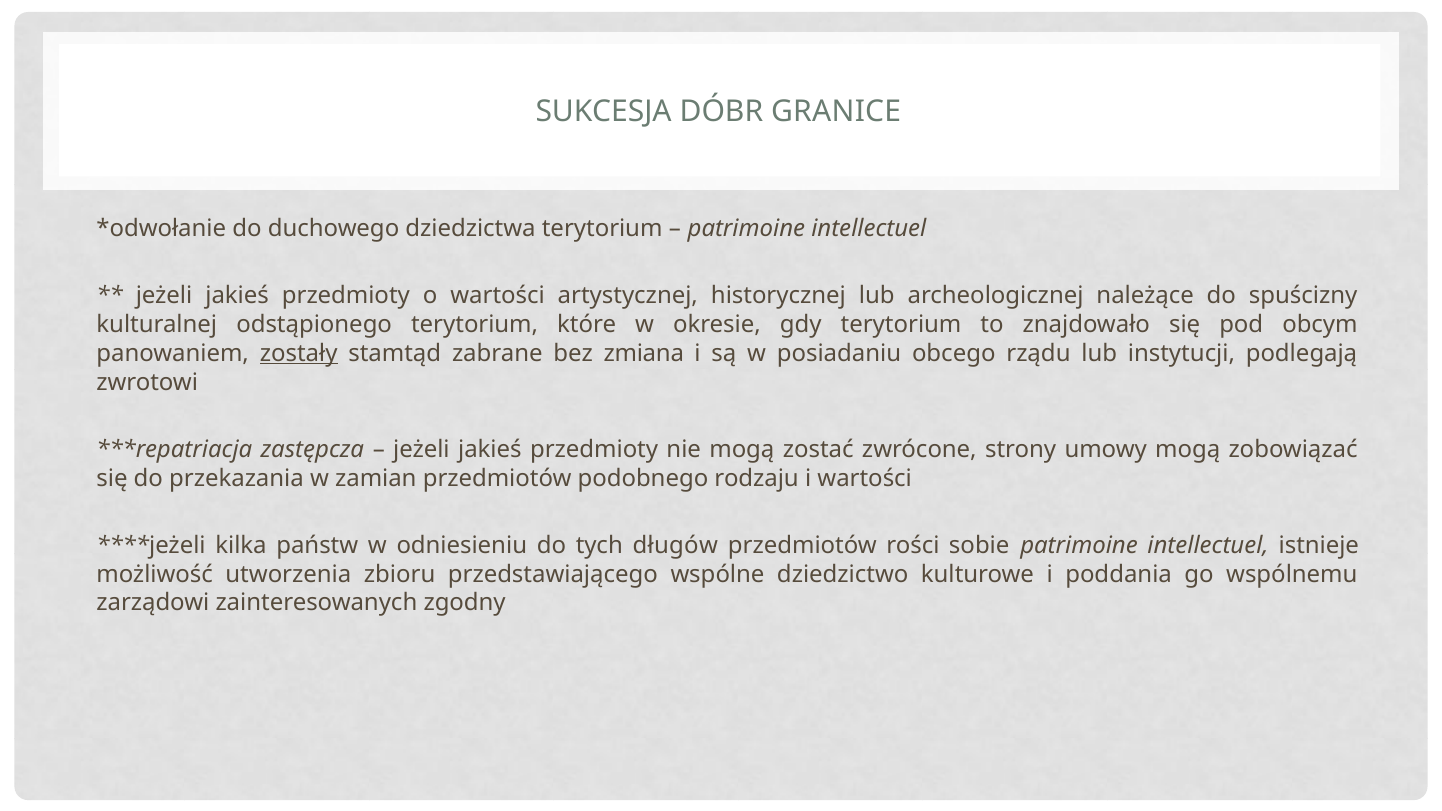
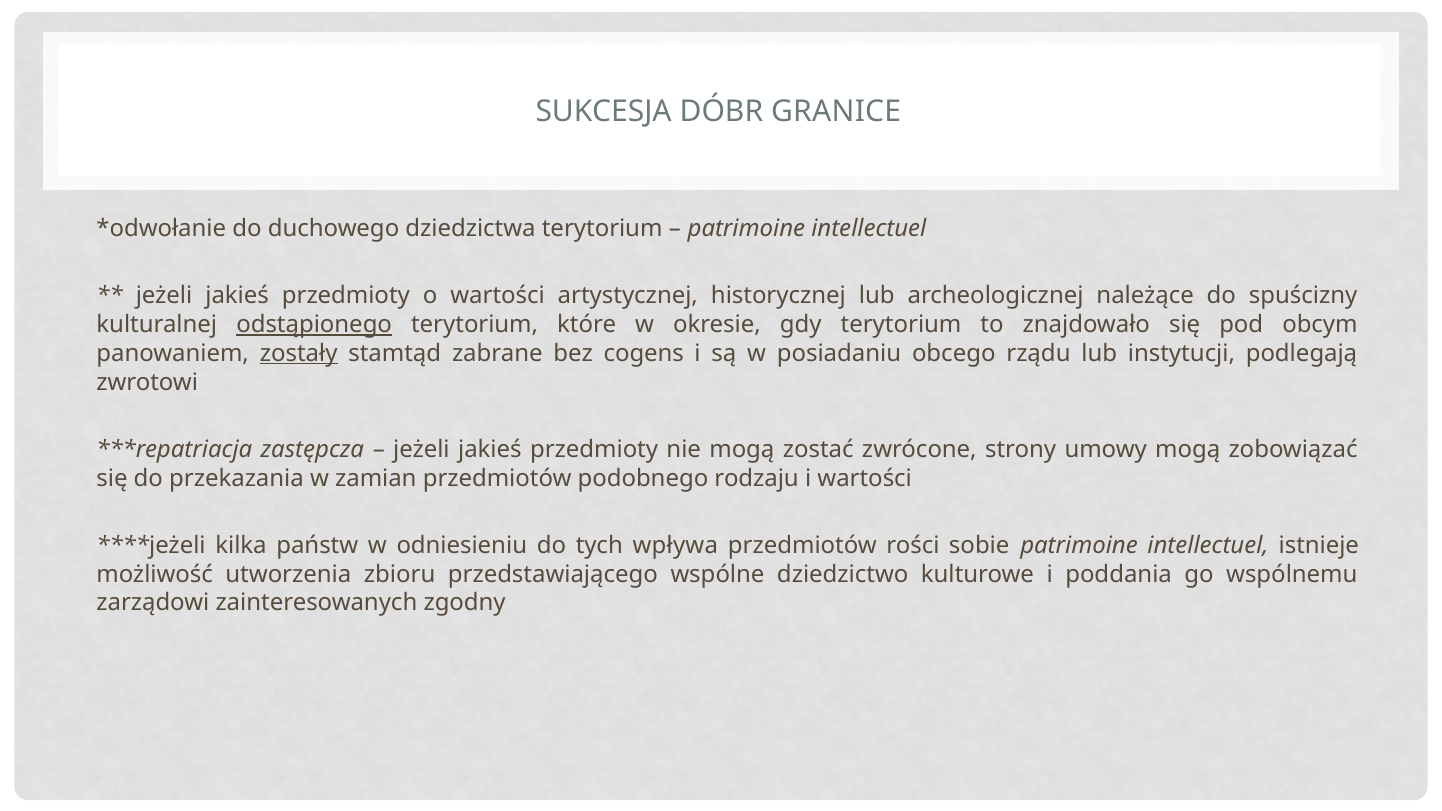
odstąpionego underline: none -> present (314, 325)
zmiana: zmiana -> cogens (644, 353)
długów: długów -> wpływa (675, 545)
